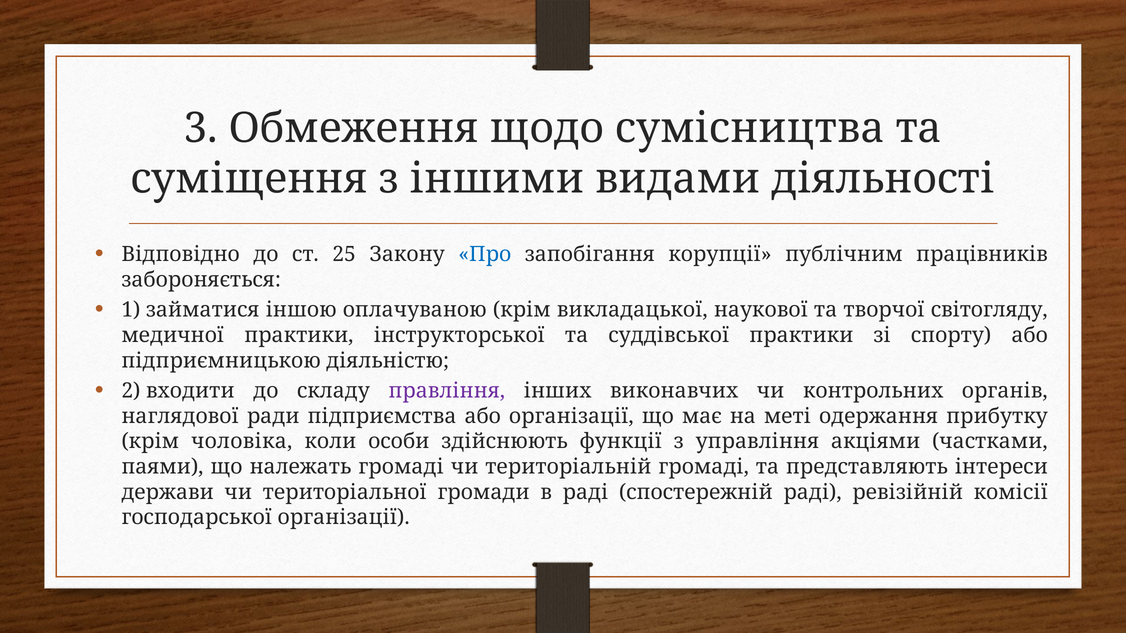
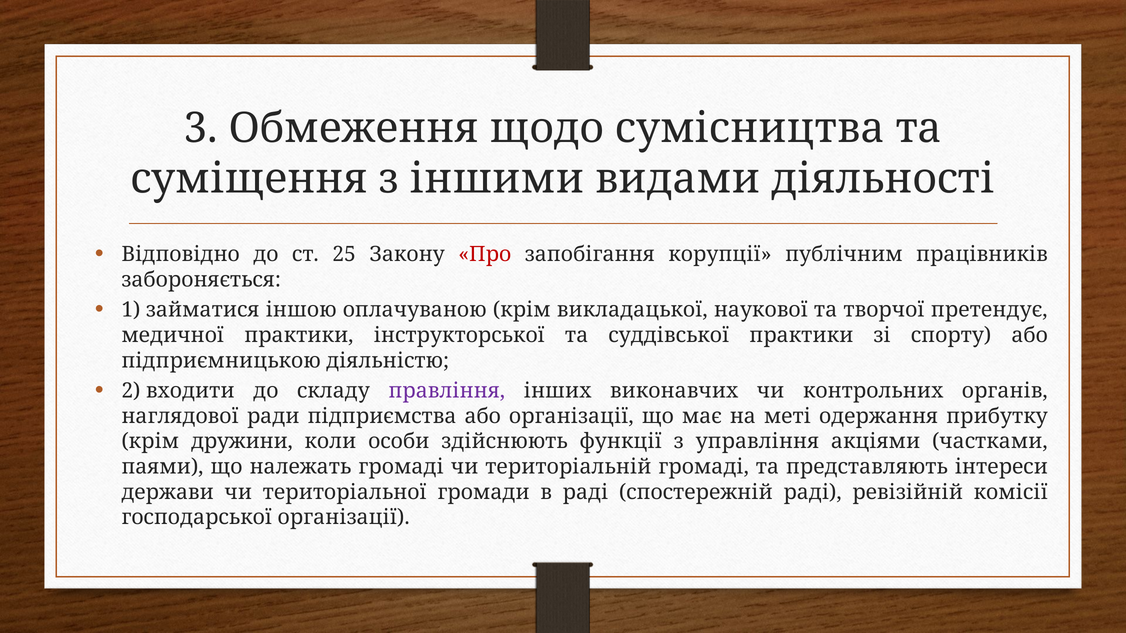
Про colour: blue -> red (485, 255)
світогляду: світогляду -> претендує (989, 310)
чоловіка: чоловіка -> дружини (242, 442)
